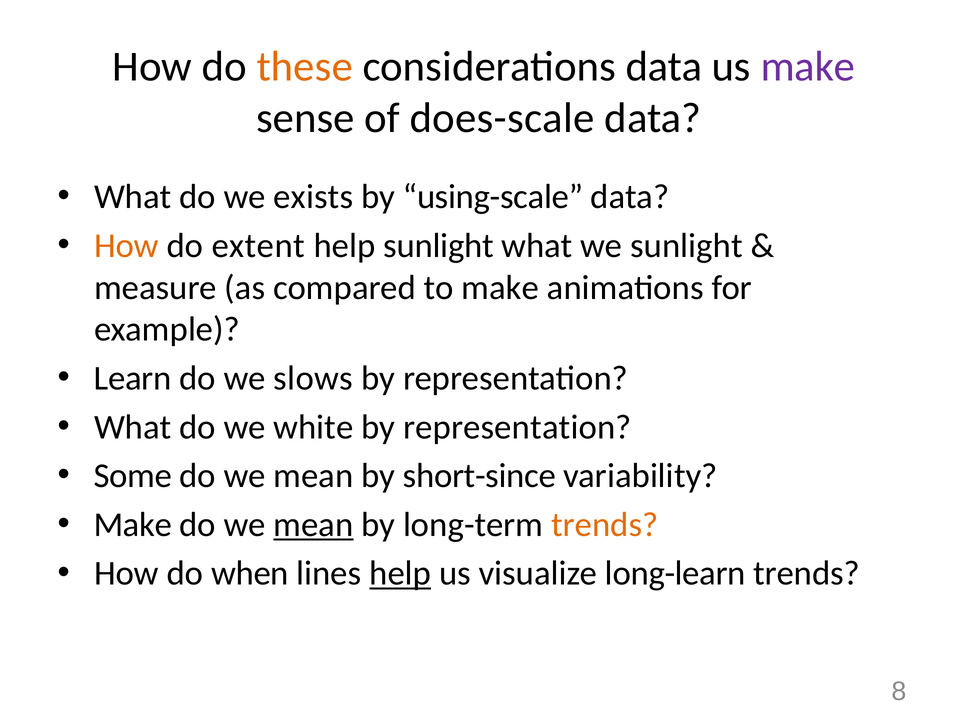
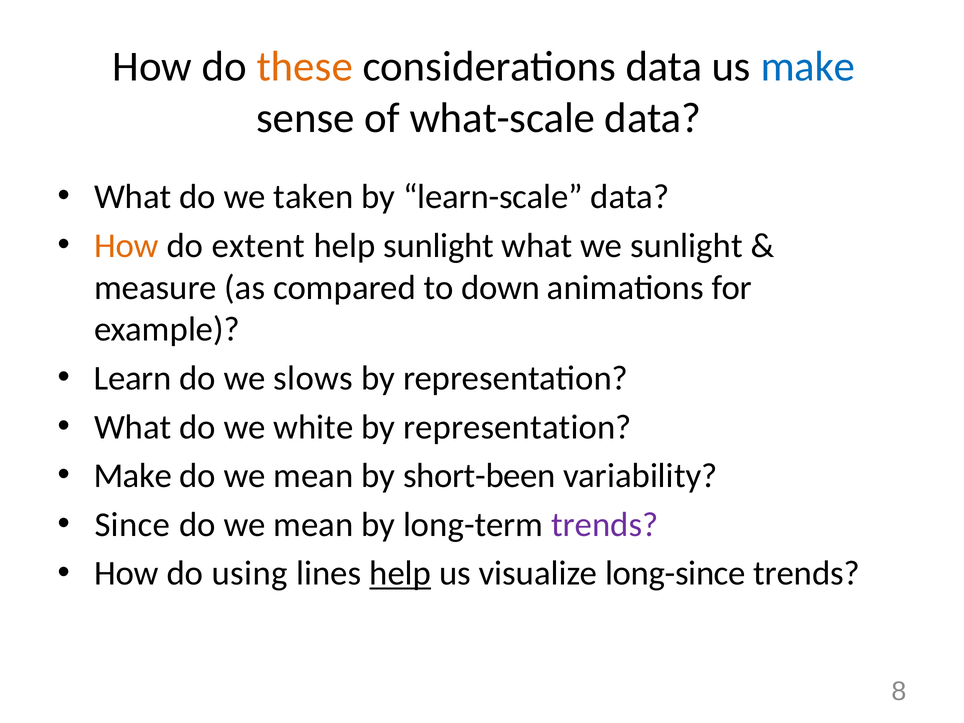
make colour: purple -> blue (808, 66)
does-scale: does-scale -> what-scale (502, 118)
exists: exists -> taken (313, 197)
using-scale: using-scale -> learn-scale (493, 197)
to make: make -> down (500, 288)
Some: Some -> Make (133, 476)
short-since: short-since -> short-been (479, 476)
Make: Make -> Since (132, 525)
mean underline: present -> none (313, 525)
trends colour: orange -> purple (605, 525)
when: when -> using (250, 573)
long-learn: long-learn -> long-since (675, 573)
